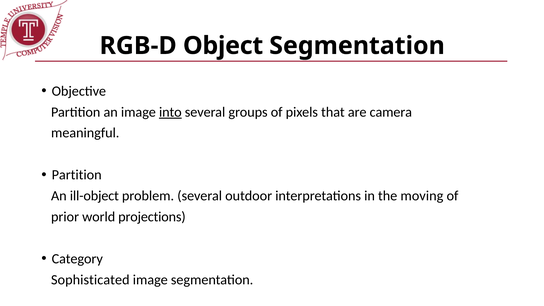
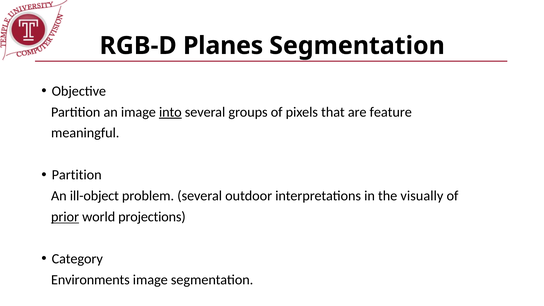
Object: Object -> Planes (223, 46)
camera: camera -> feature (391, 112)
moving: moving -> visually (422, 196)
prior underline: none -> present (65, 217)
Sophisticated: Sophisticated -> Environments (90, 280)
